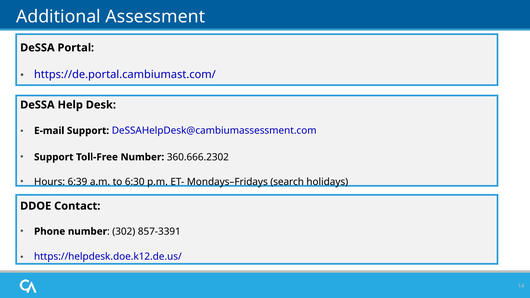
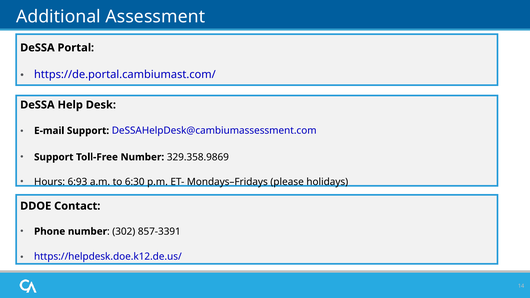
360.666.2302: 360.666.2302 -> 329.358.9869 (198, 157)
6:39: 6:39 -> 6:93 (77, 182)
search: search -> please (287, 182)
